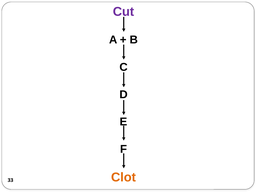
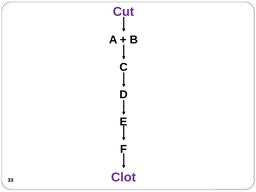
Clot colour: orange -> purple (124, 177)
